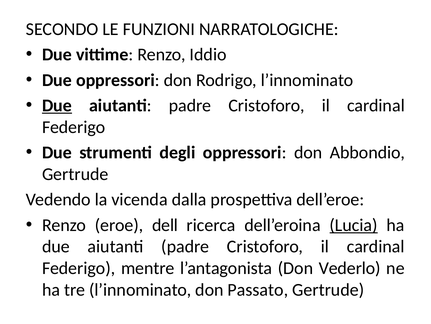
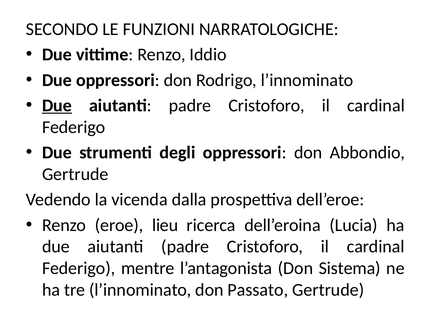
dell: dell -> lieu (165, 225)
Lucia underline: present -> none (354, 225)
Vederlo: Vederlo -> Sistema (350, 268)
